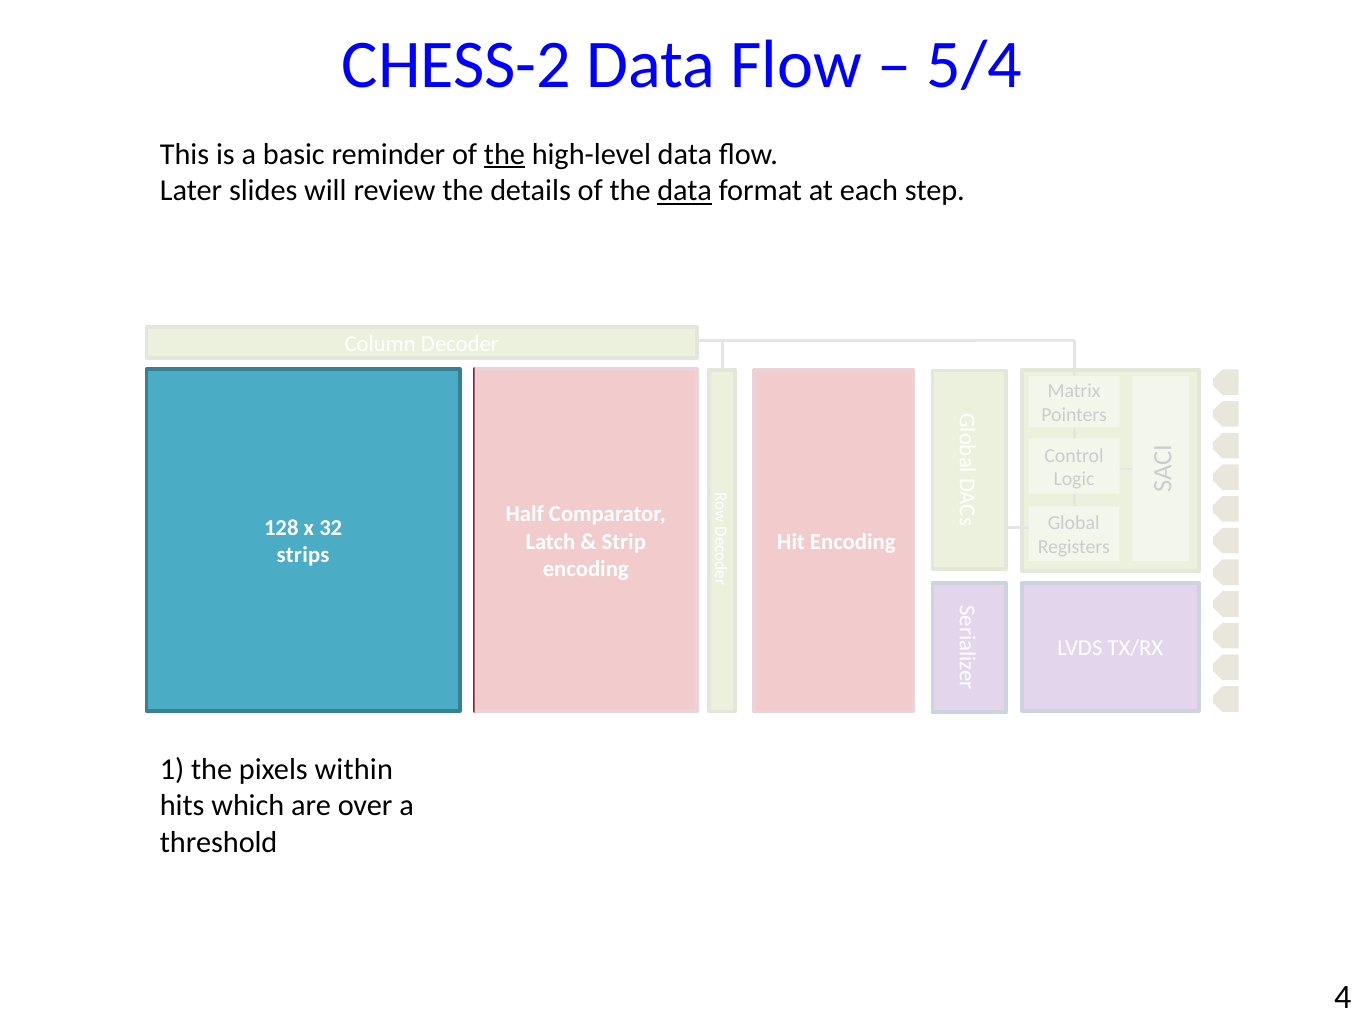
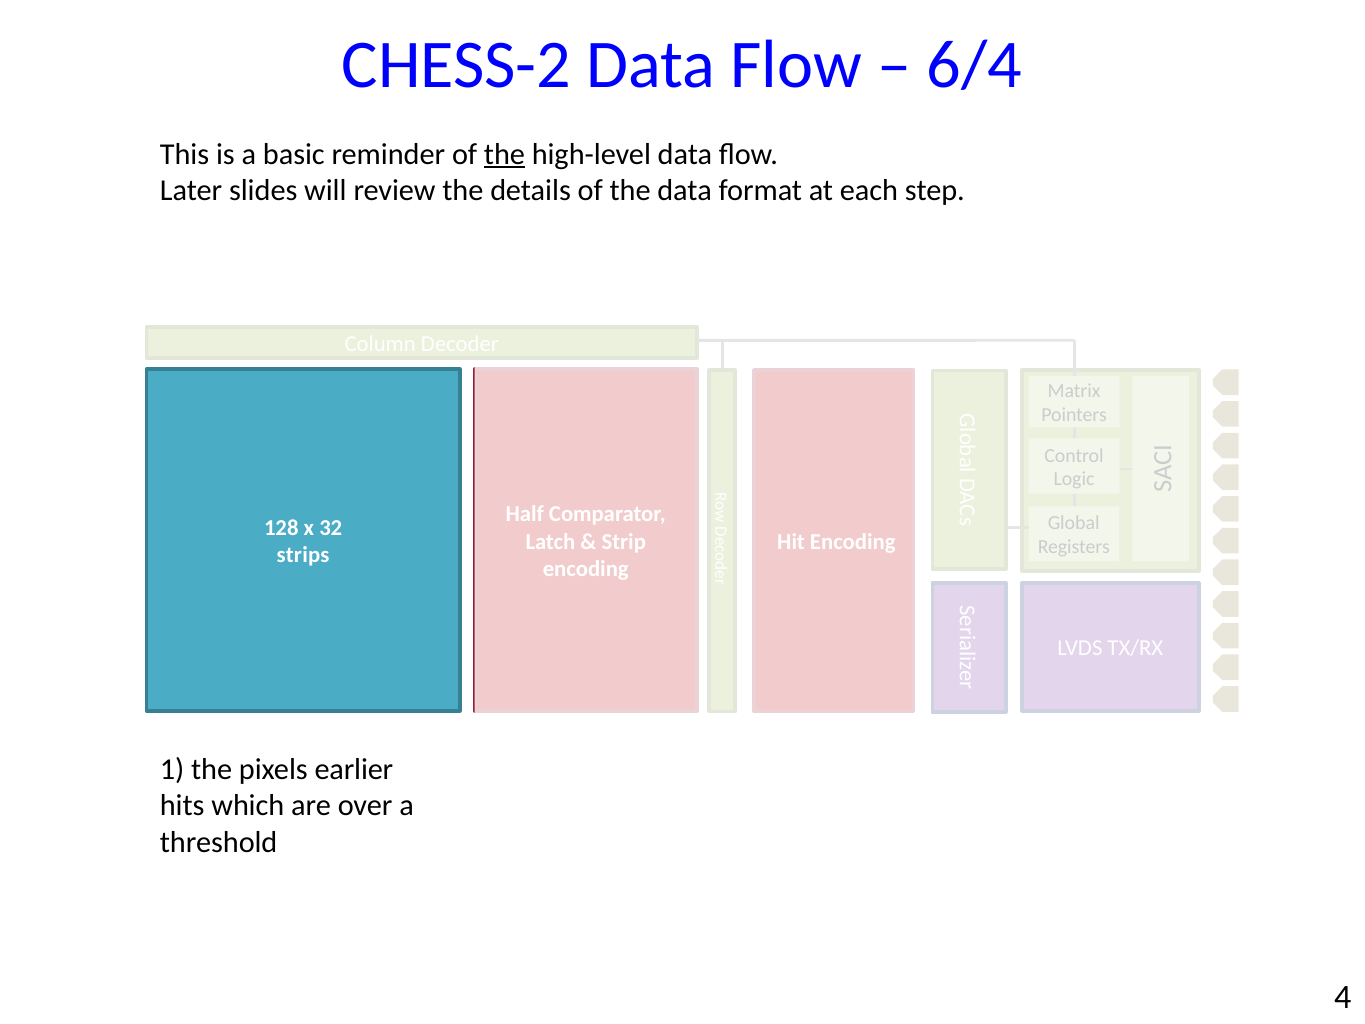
5/4: 5/4 -> 6/4 (974, 64)
data underline: present -> none (685, 191)
within: within -> earlier (354, 769)
